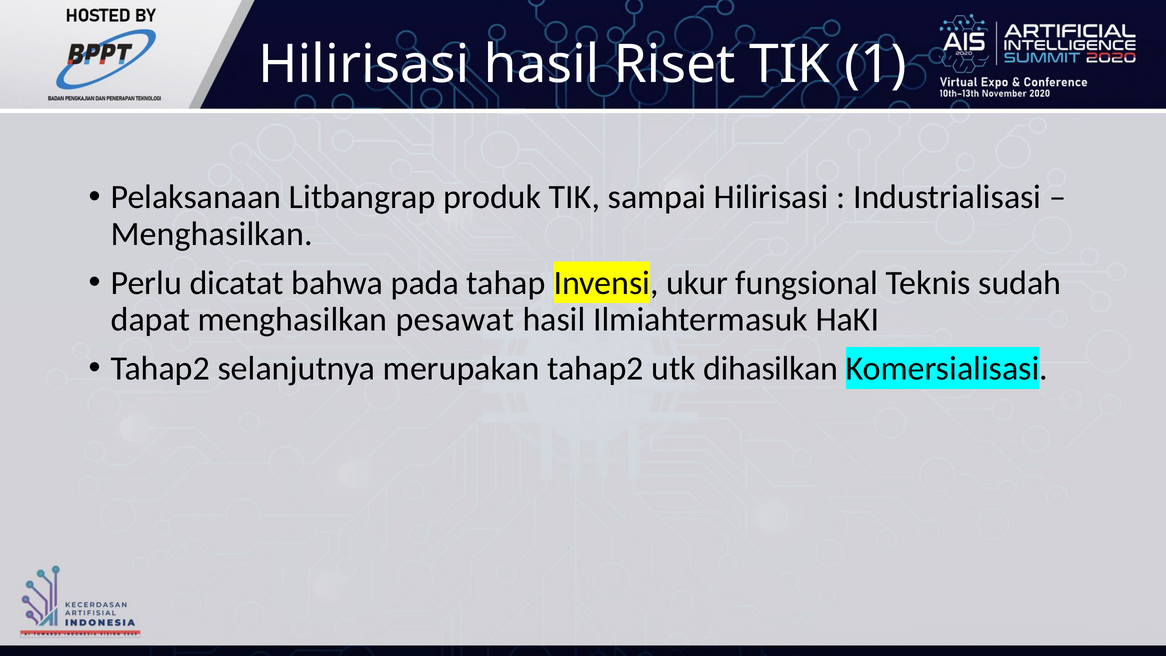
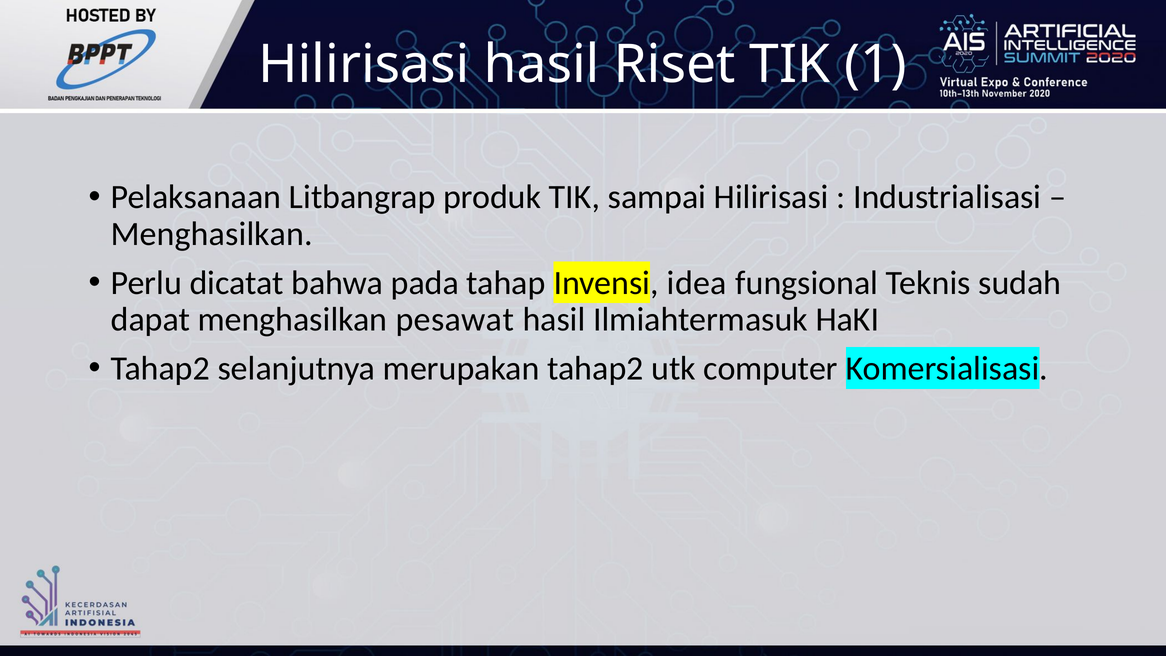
ukur: ukur -> idea (697, 283)
dihasilkan: dihasilkan -> computer (771, 368)
